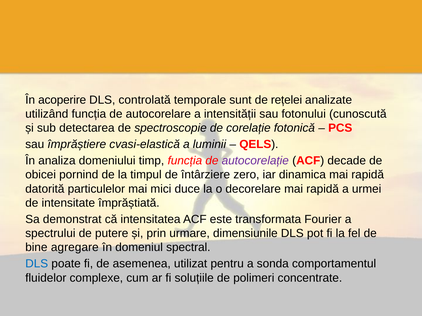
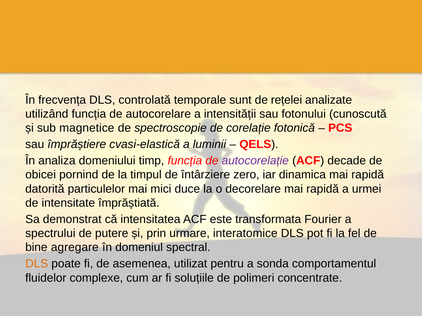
acoperire: acoperire -> frecvența (62, 100)
detectarea: detectarea -> magnetice (87, 128)
dimensiunile: dimensiunile -> interatomice (245, 234)
DLS colour: blue -> orange (37, 264)
